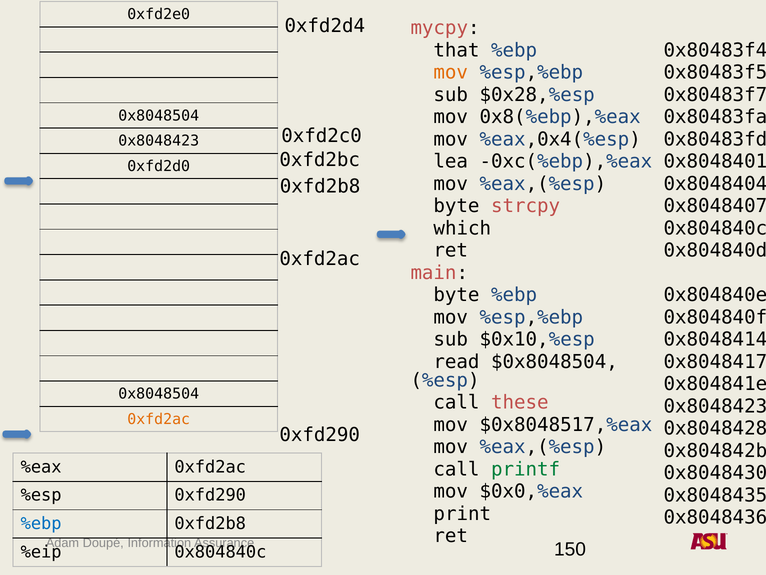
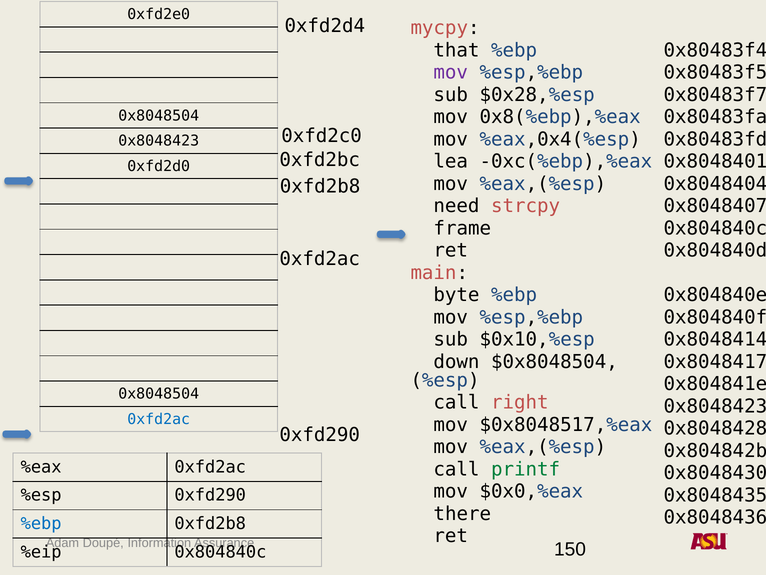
mov colour: orange -> purple (451, 73)
byte: byte -> need (456, 206)
which: which -> frame (462, 228)
read: read -> down (456, 362)
these: these -> right (520, 402)
0xfd2ac colour: orange -> blue (159, 419)
print: print -> there (462, 513)
